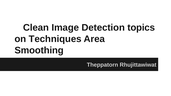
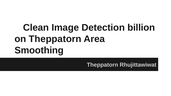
topics: topics -> billion (141, 28)
on Techniques: Techniques -> Theppatorn (55, 39)
